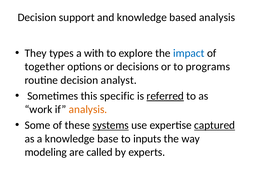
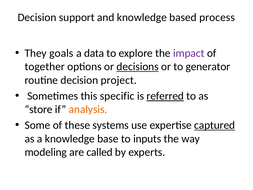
based analysis: analysis -> process (217, 17)
types: types -> goals (61, 53)
with: with -> data (94, 53)
impact colour: blue -> purple (189, 53)
decisions underline: none -> present (138, 67)
programs: programs -> generator (208, 67)
analyst: analyst -> project (119, 80)
work: work -> store (39, 109)
systems underline: present -> none (111, 125)
